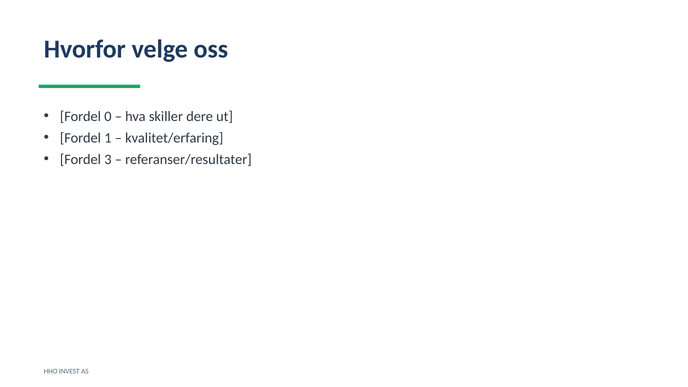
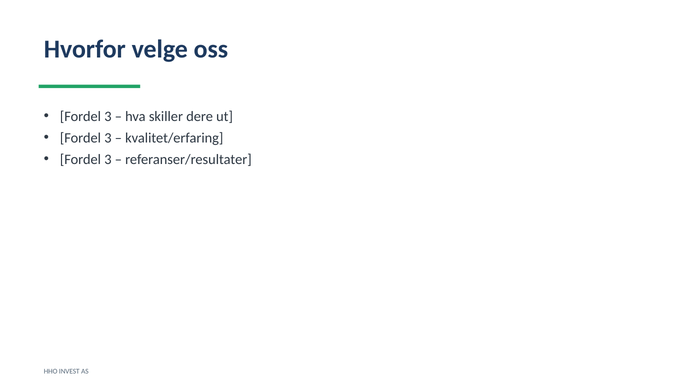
0: 0 -> 3 (108, 117)
1: 1 -> 3 (108, 138)
